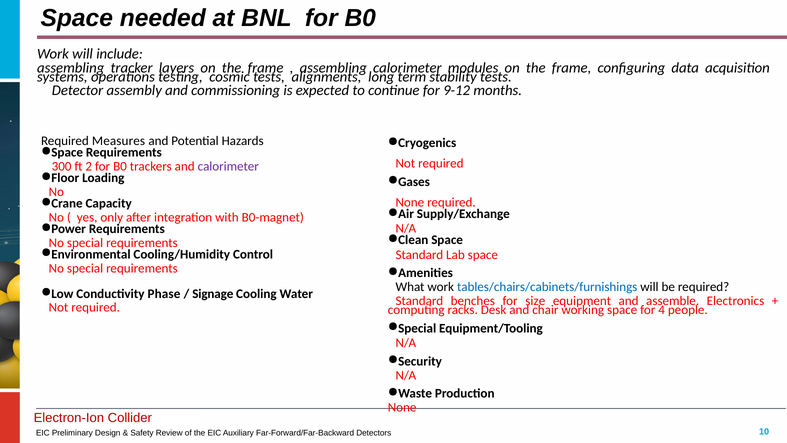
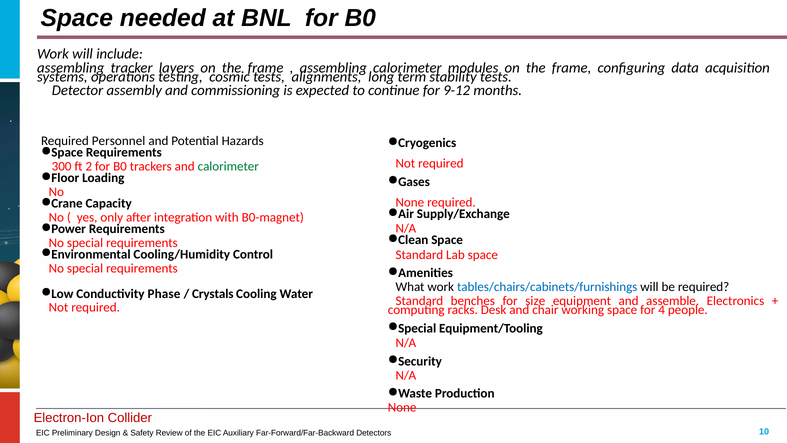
Measures: Measures -> Personnel (119, 141)
calorimeter colour: purple -> green (228, 166)
Signage: Signage -> Crystals (213, 293)
